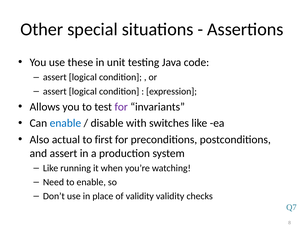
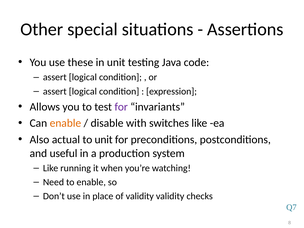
enable colour: blue -> orange (65, 123)
to first: first -> unit (104, 140)
and assert: assert -> useful (64, 153)
